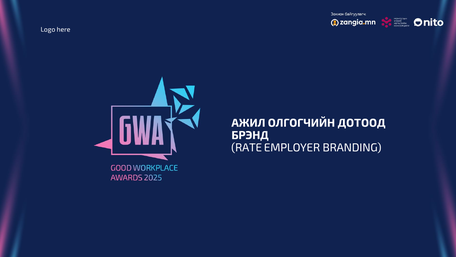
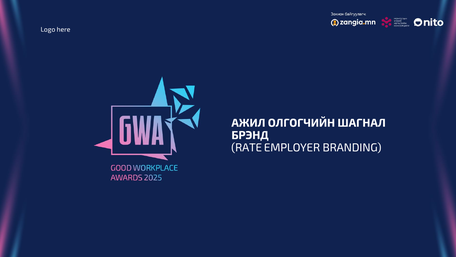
ДОТООД: ДОТООД -> ШАГНАЛ (362, 123)
